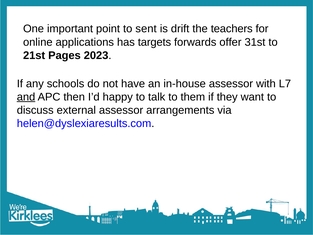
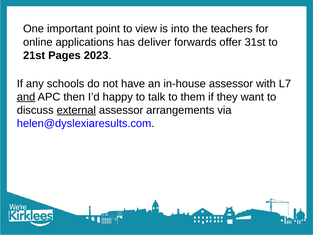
sent: sent -> view (146, 29)
drift: drift -> into (180, 29)
targets: targets -> deliver (154, 42)
external underline: none -> present (76, 110)
